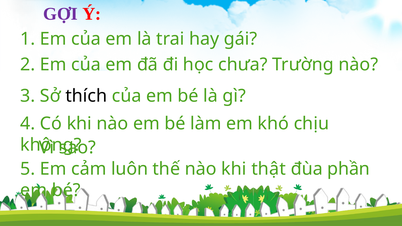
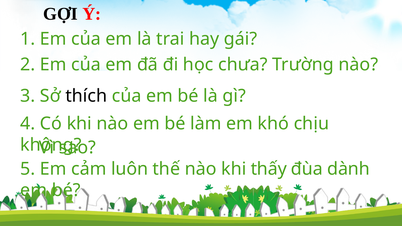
GỢI colour: purple -> black (61, 14)
thật: thật -> thấy (269, 169)
phần: phần -> dành (349, 169)
